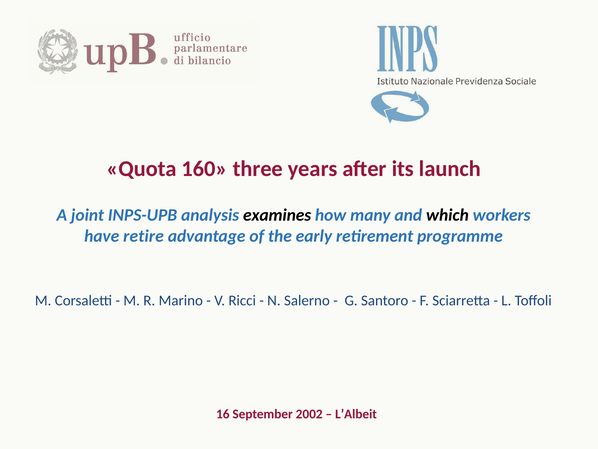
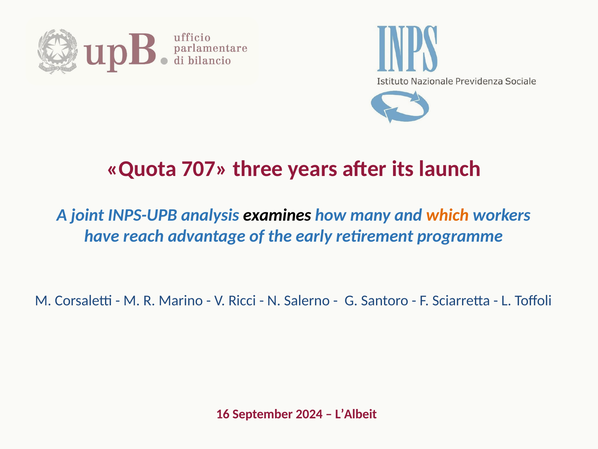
160: 160 -> 707 (205, 169)
which colour: black -> orange (447, 215)
retire: retire -> reach (144, 236)
2002: 2002 -> 2024 (309, 414)
